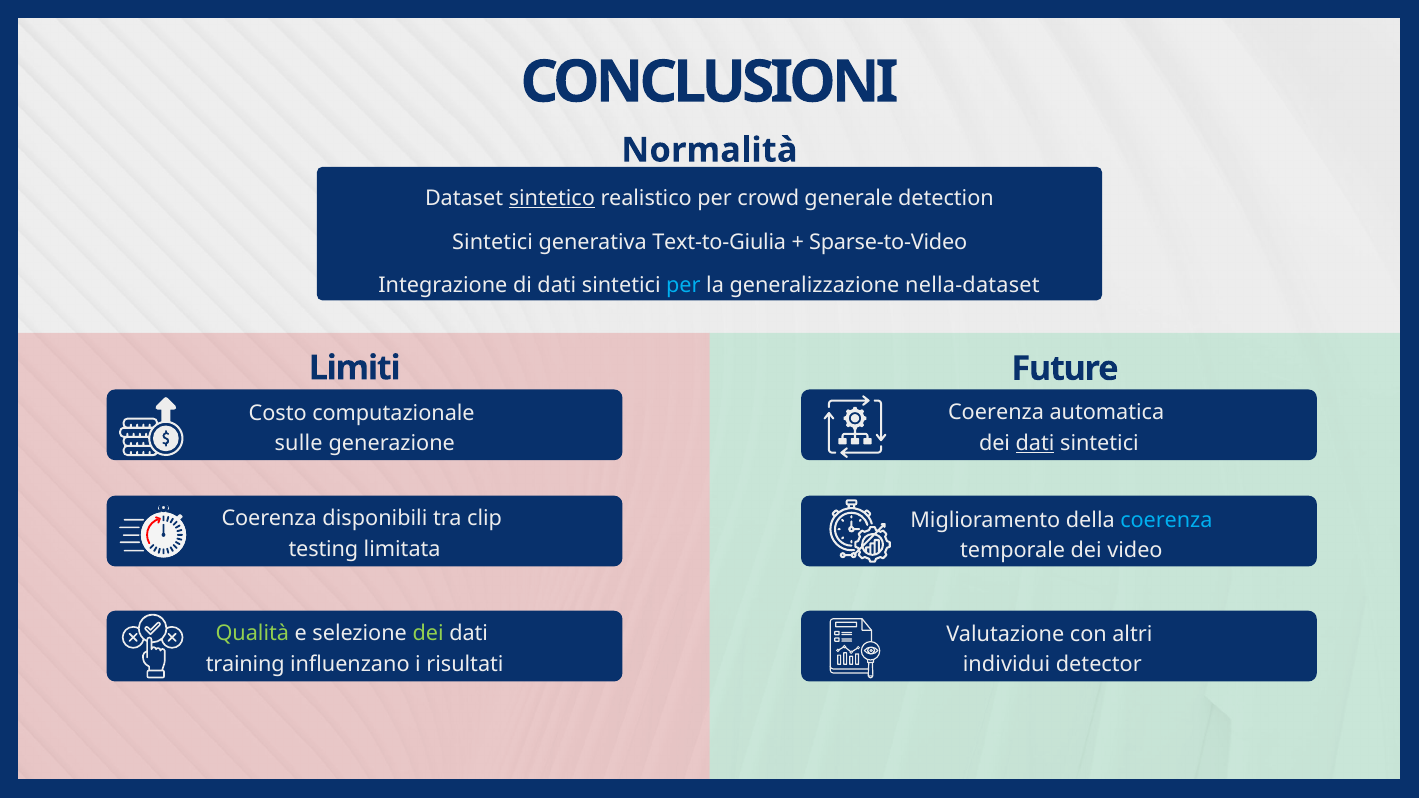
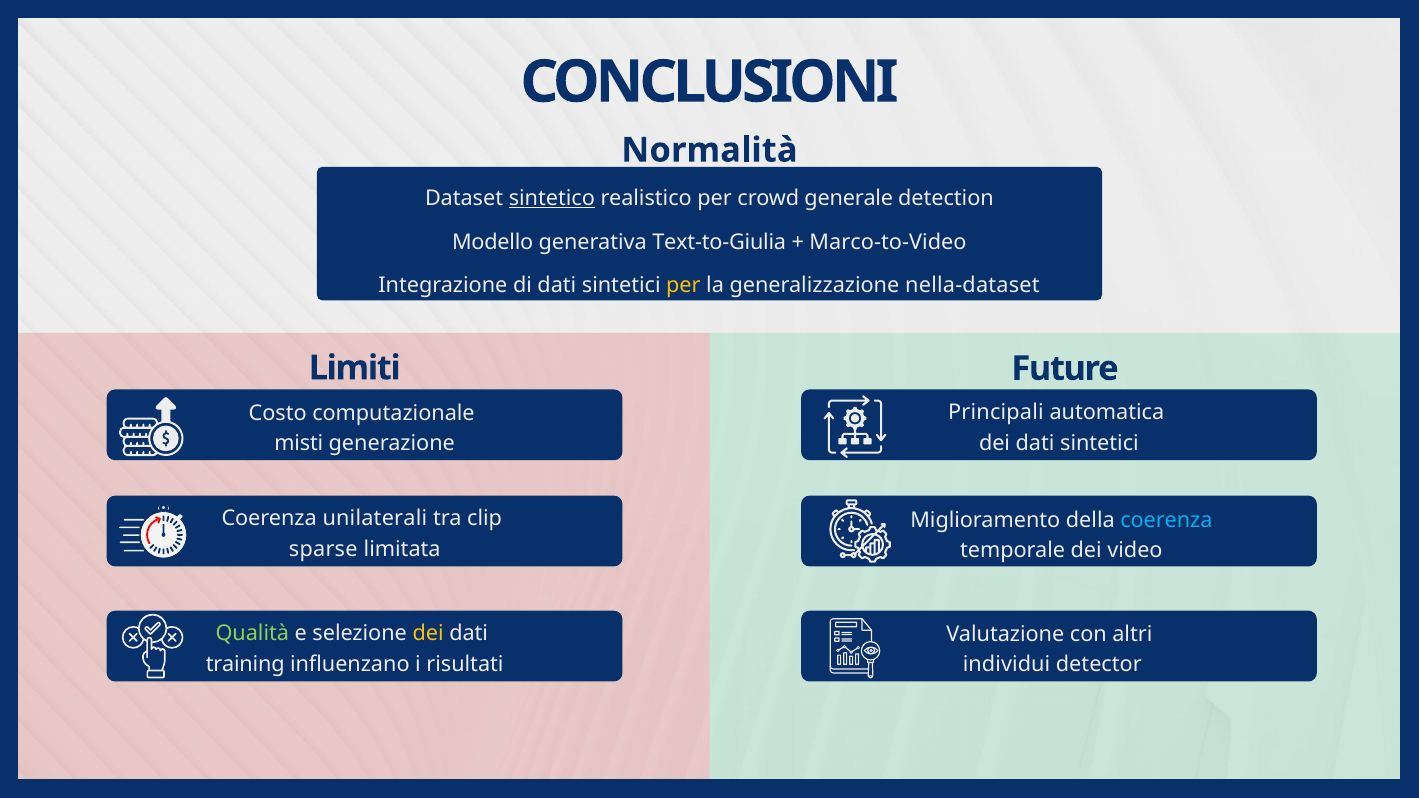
Sintetici: Sintetici -> Modello (493, 242)
Sparse-to-Video: Sparse-to-Video -> Marco-to-Video (888, 242)
per colour: light blue -> yellow (683, 285)
Coerenza: Coerenza -> Principali (996, 413)
dati underline: present -> none (1035, 443)
sulle: sulle -> misti (299, 443)
disponibili: disponibili -> unilaterali (375, 519)
testing: testing -> sparse (323, 549)
dei colour: light green -> yellow (428, 634)
